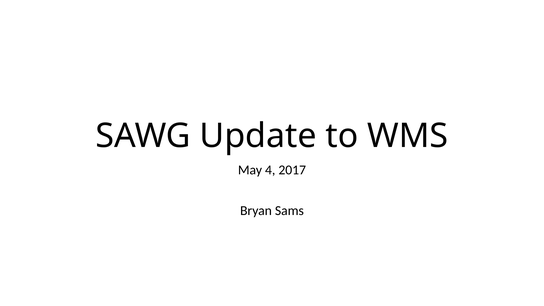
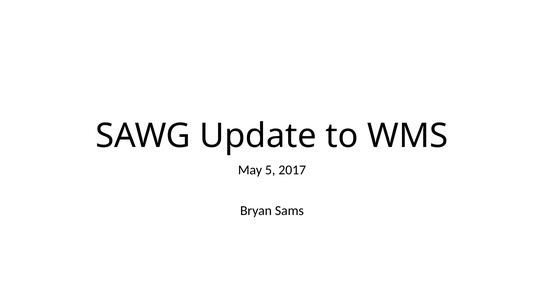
4: 4 -> 5 (270, 170)
